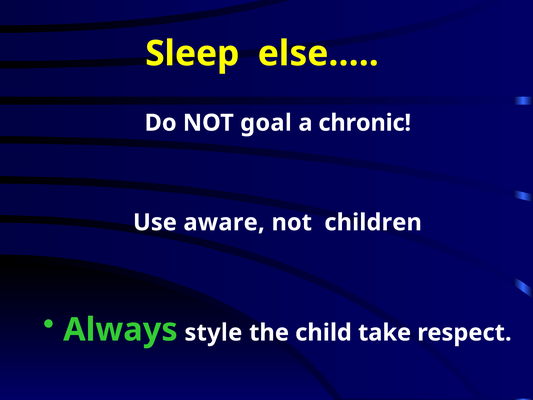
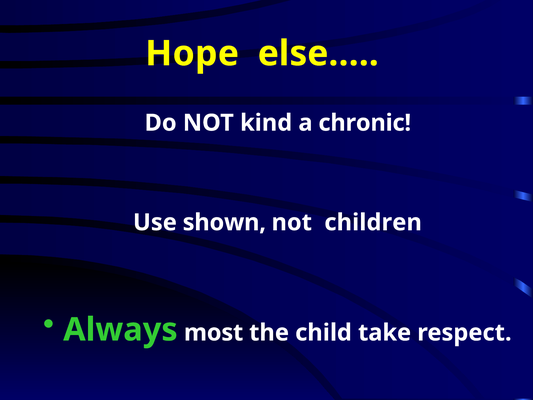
Sleep: Sleep -> Hope (192, 54)
goal: goal -> kind (266, 123)
aware: aware -> shown (224, 222)
style: style -> most (214, 332)
